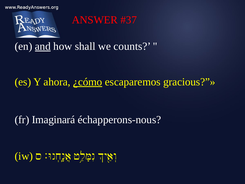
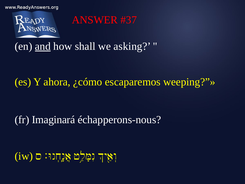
counts: counts -> asking (132, 46)
¿cómo underline: present -> none (88, 82)
gracious: gracious -> weeping (189, 82)
